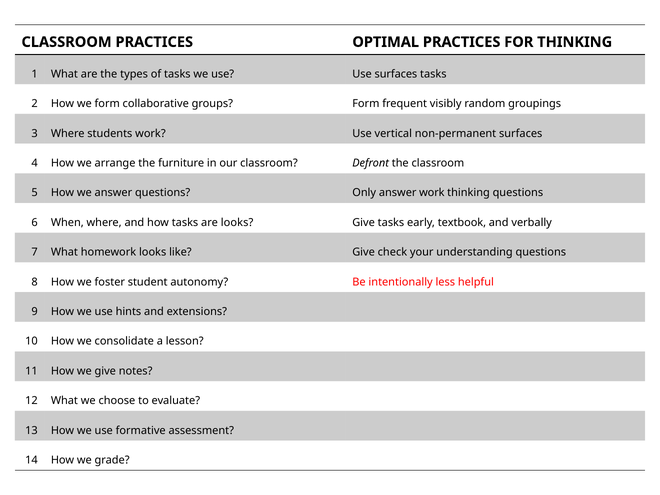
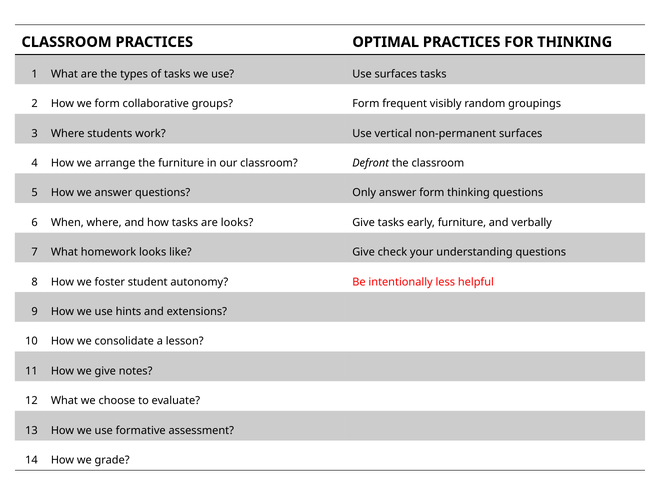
answer work: work -> form (432, 193)
early textbook: textbook -> furniture (462, 223)
